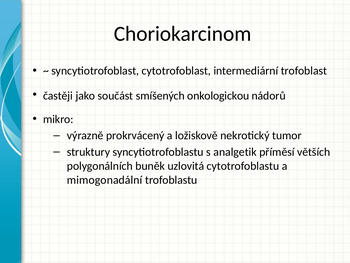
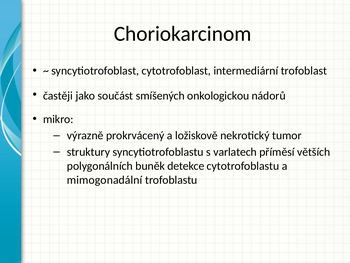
analgetik: analgetik -> varlatech (235, 152)
uzlovitá: uzlovitá -> detekce (186, 166)
